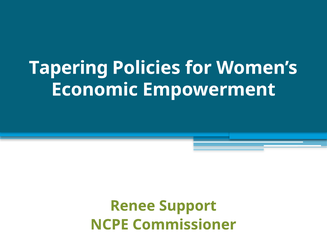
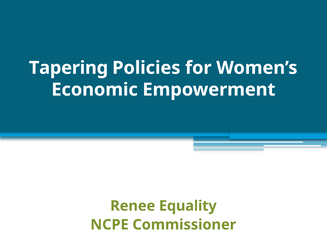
Support: Support -> Equality (188, 206)
